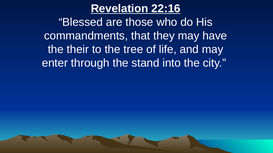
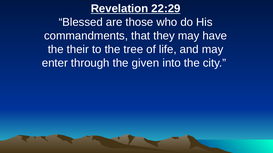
22:16: 22:16 -> 22:29 (166, 9)
stand: stand -> given (145, 63)
